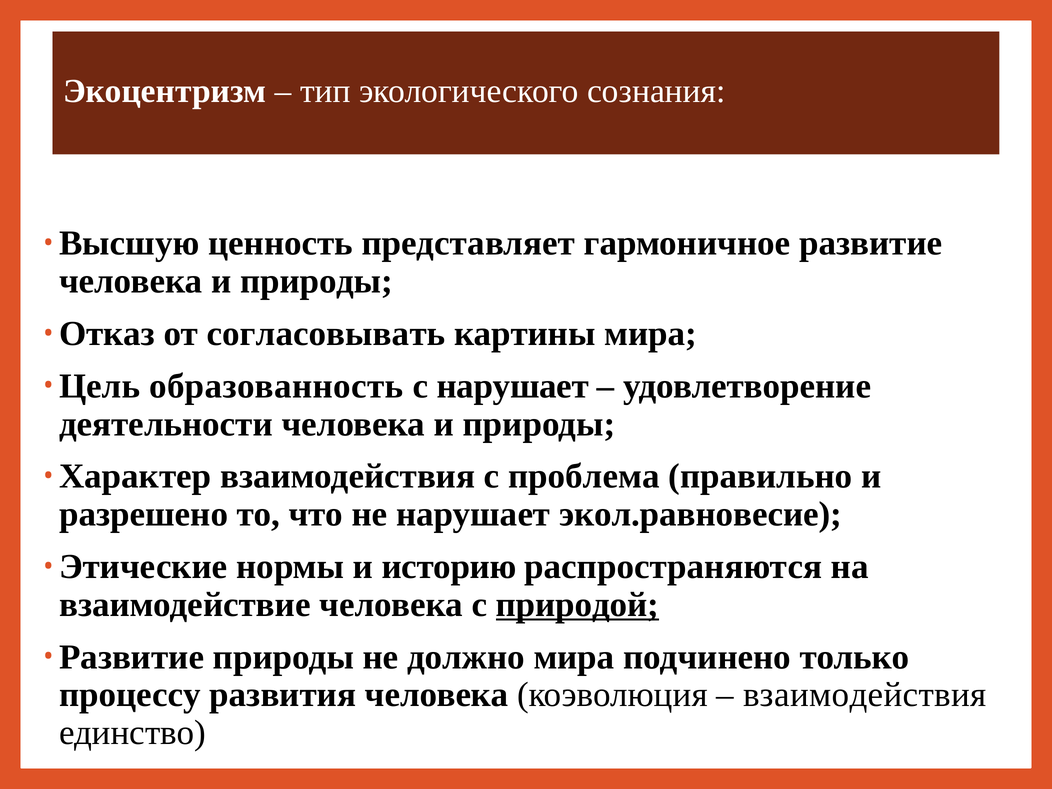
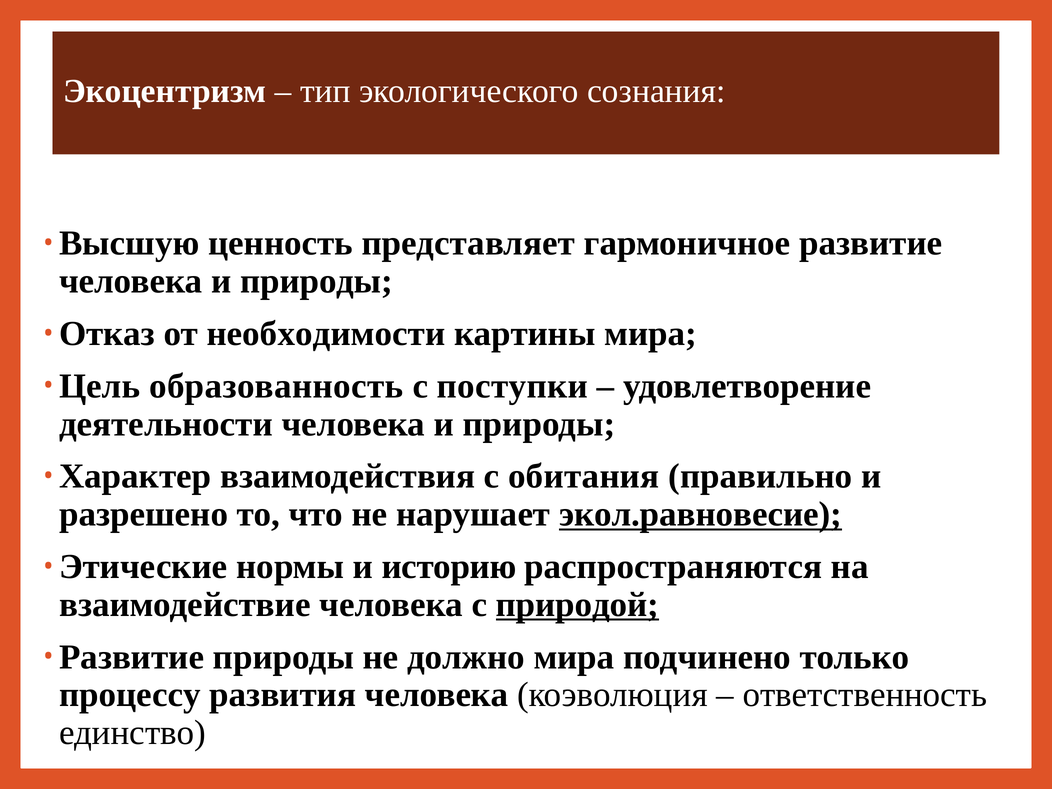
согласовывать: согласовывать -> необходимости (326, 334)
с нарушает: нарушает -> поступки (512, 386)
проблема: проблема -> обитания (584, 476)
экол.равновесие underline: none -> present (700, 514)
взаимодействия: взаимодействия -> ответственность (865, 695)
